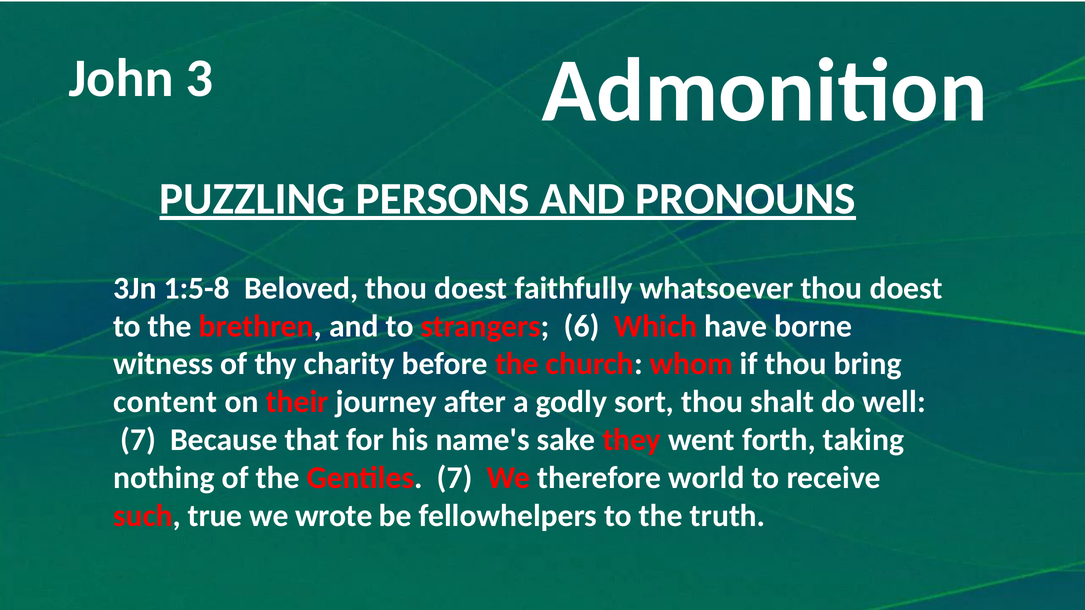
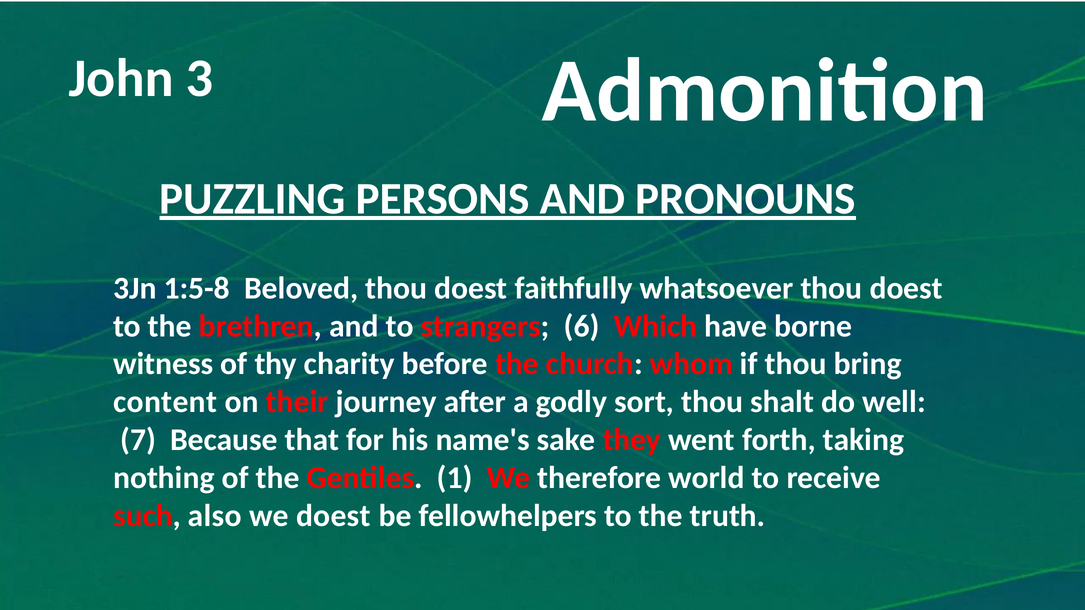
Gentiles 7: 7 -> 1 (455, 478)
true: true -> also (215, 516)
we wrote: wrote -> doest (333, 516)
